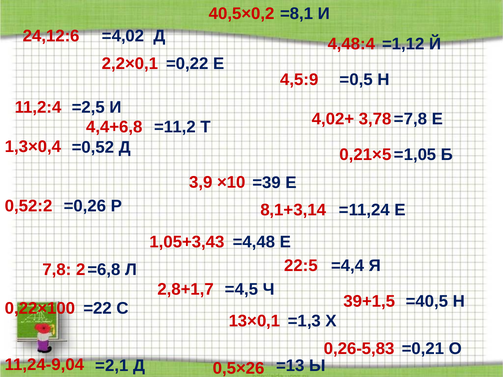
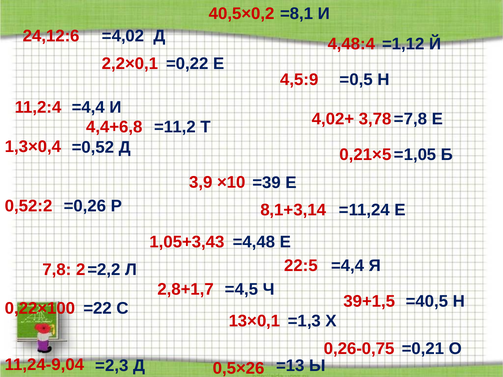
=2,5: =2,5 -> =4,4 (88, 107)
=6,8: =6,8 -> =2,2 (104, 270)
0,26-5,83: 0,26-5,83 -> 0,26-0,75 (359, 349)
=2,1: =2,1 -> =2,3 (112, 366)
